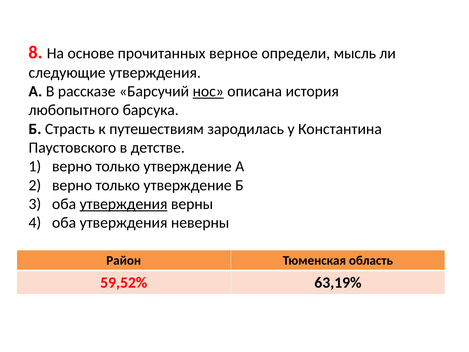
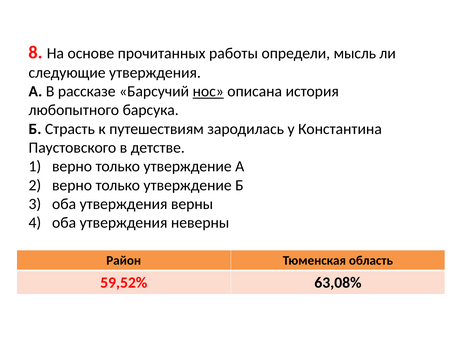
верное: верное -> работы (234, 53)
утверждения underline: present -> none (124, 204)
63,19%: 63,19% -> 63,08% (338, 282)
